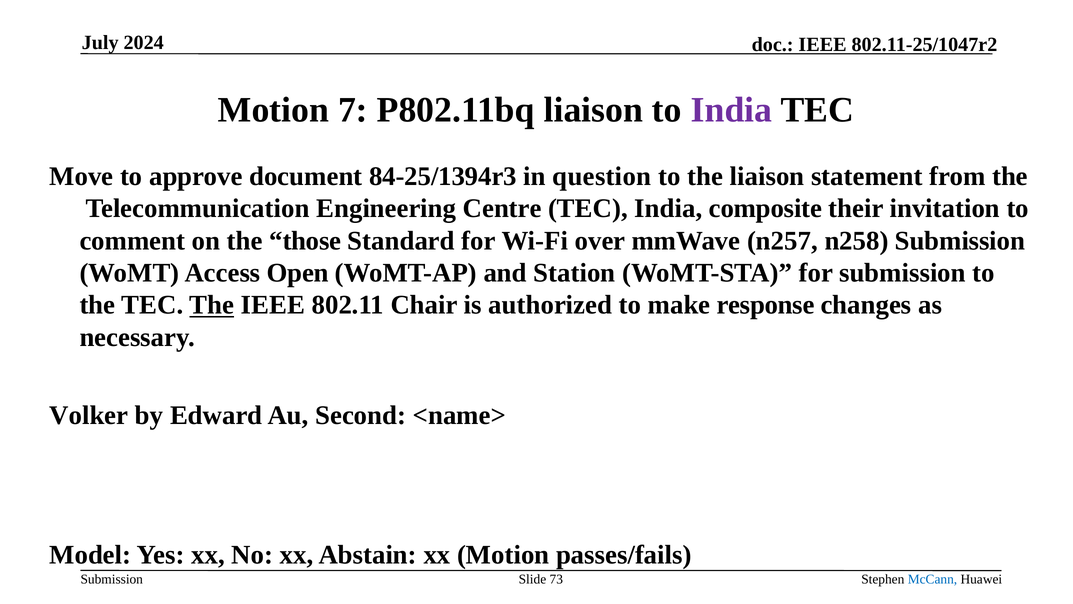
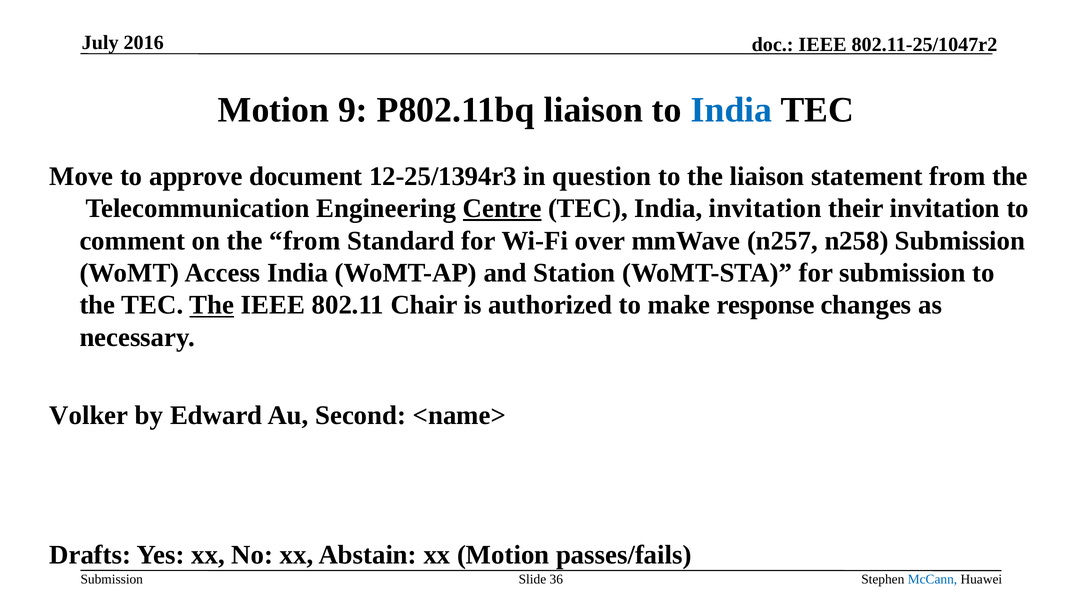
2024: 2024 -> 2016 (144, 43)
7: 7 -> 9 (353, 110)
India colour: purple -> blue (731, 110)
84-25/1394r3: 84-25/1394r3 -> 12-25/1394r3 (443, 176)
Centre underline: none -> present (502, 208)
India composite: composite -> invitation (765, 208)
the those: those -> from (305, 241)
Access Open: Open -> India (298, 273)
Model: Model -> Drafts (90, 554)
73: 73 -> 36 (556, 579)
